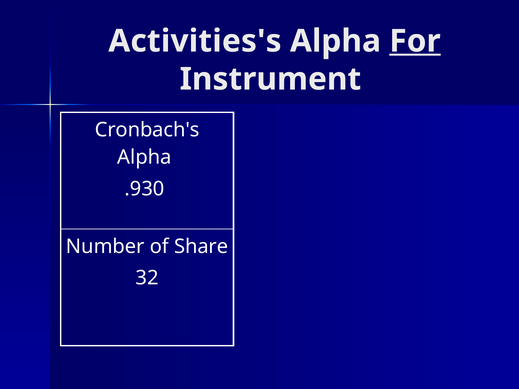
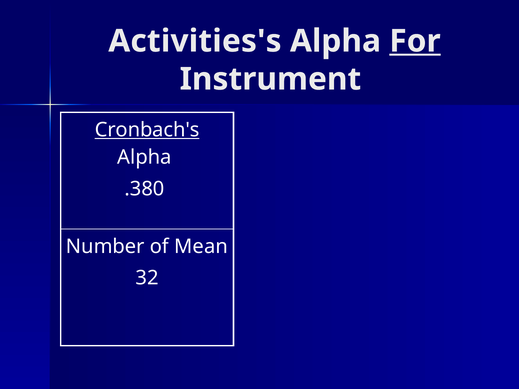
Cronbach's underline: none -> present (147, 130)
.930: .930 -> .380 (144, 189)
Share: Share -> Mean (201, 247)
